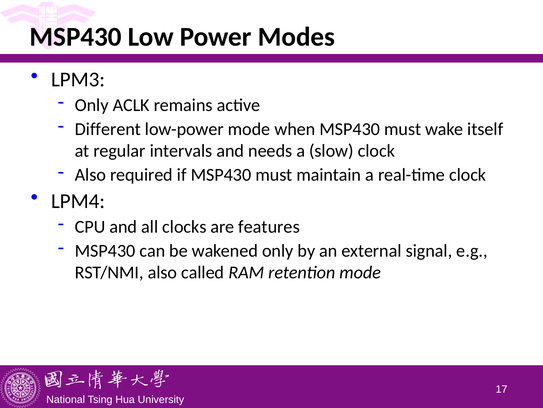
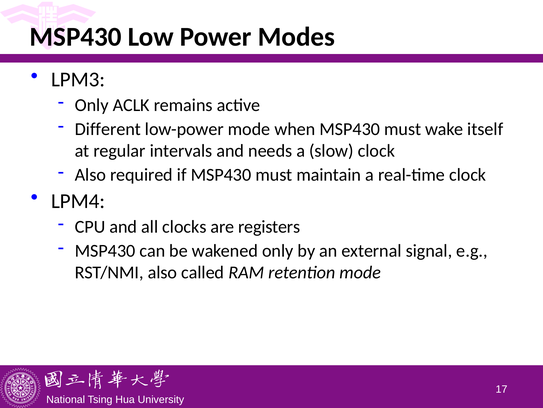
features: features -> registers (269, 226)
